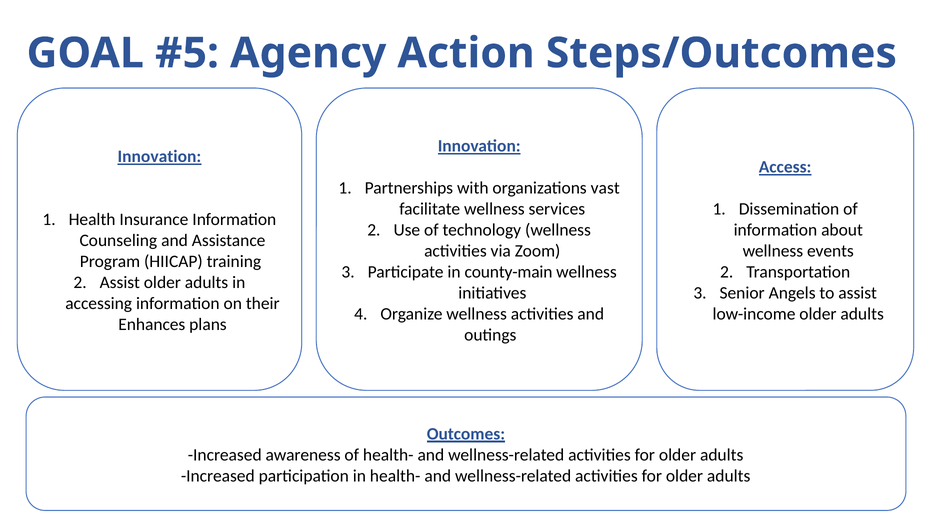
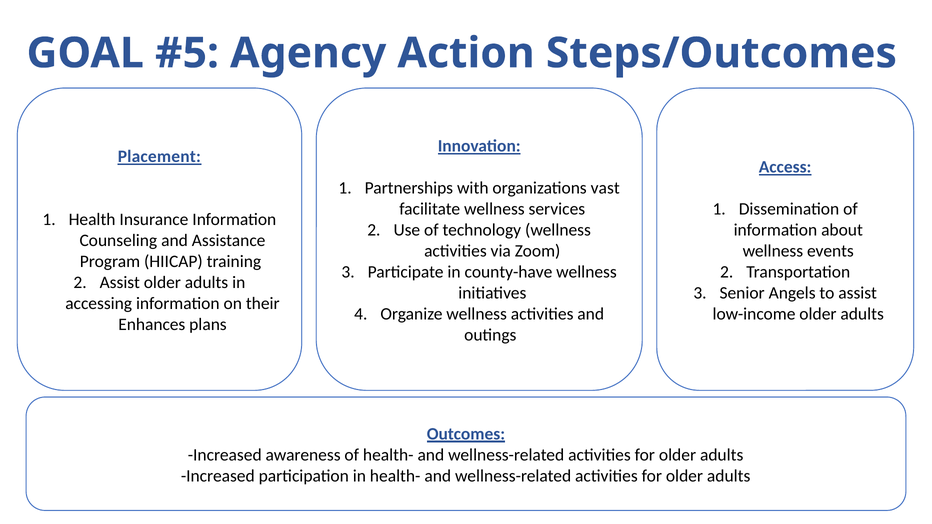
Innovation: Innovation -> Placement (159, 157)
county-main: county-main -> county-have (508, 272)
